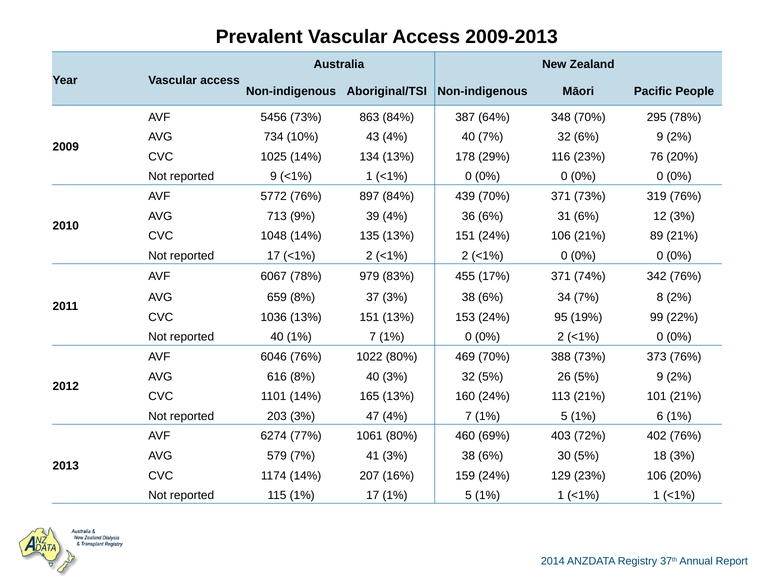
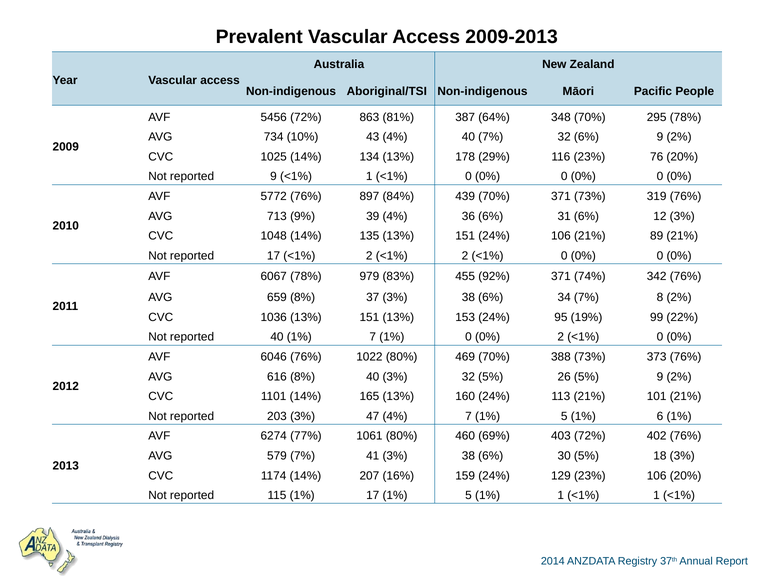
5456 73%: 73% -> 72% (306, 117)
863 84%: 84% -> 81% (398, 117)
17%: 17% -> 92% (494, 276)
